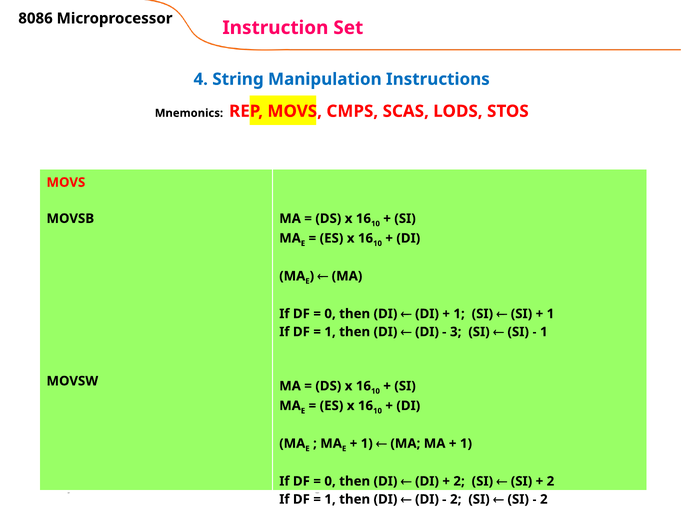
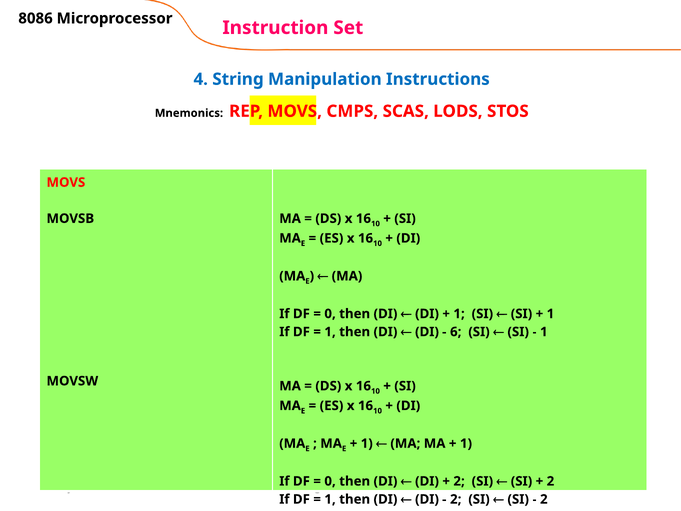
3: 3 -> 6 (456, 332)
